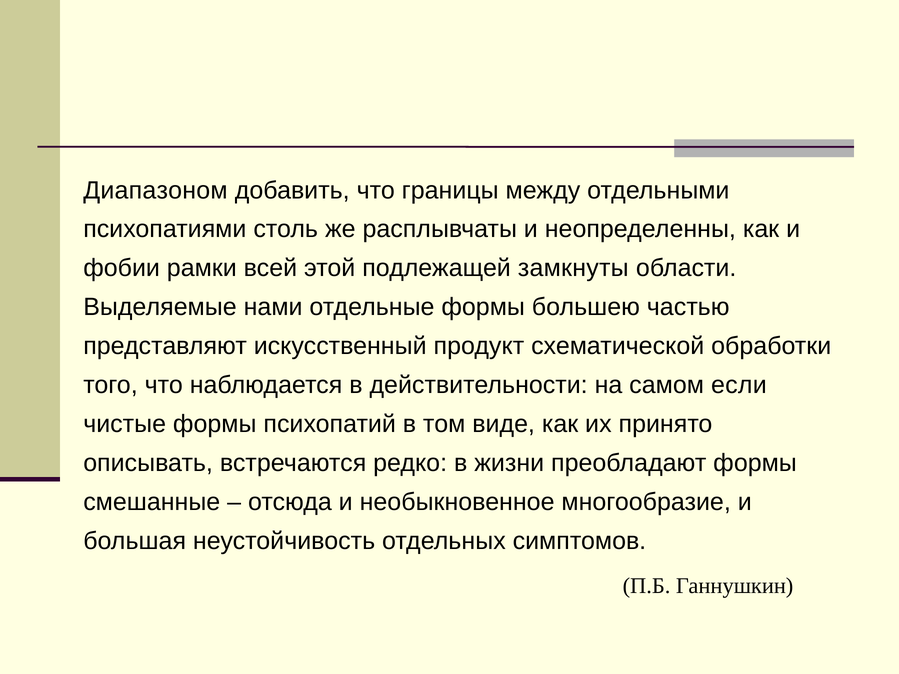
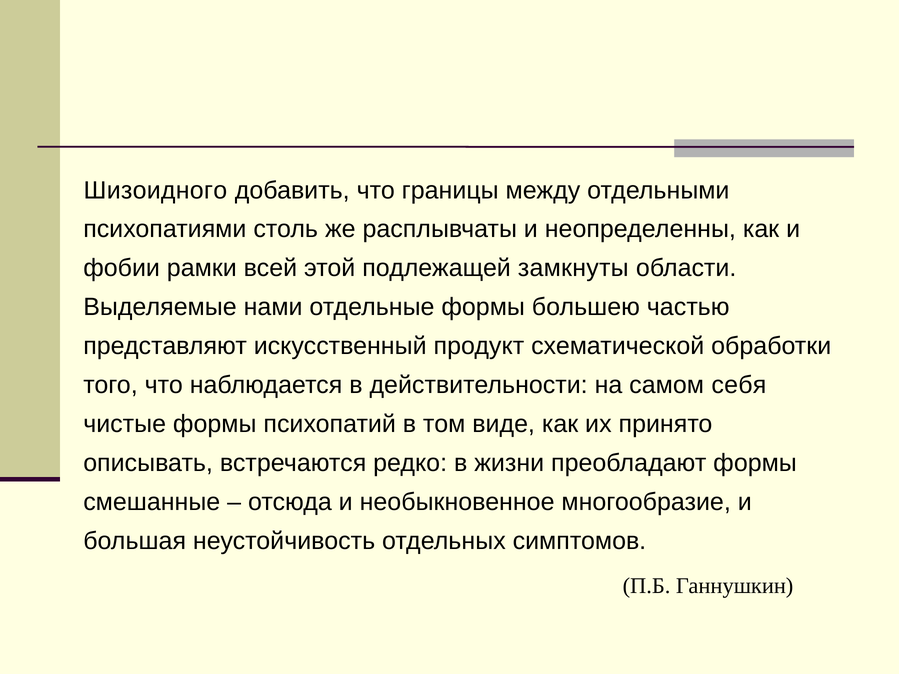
Диапазоном: Диапазоном -> Шизоидного (155, 190)
если: если -> себя (739, 385)
